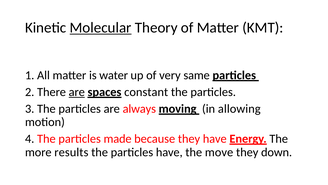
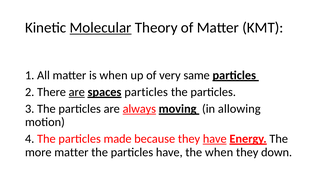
is water: water -> when (114, 75)
constant: constant -> particles (146, 92)
always underline: none -> present (139, 108)
have underline: none -> present (215, 138)
more results: results -> matter (71, 152)
the move: move -> when (219, 152)
